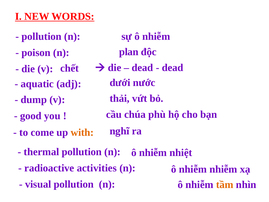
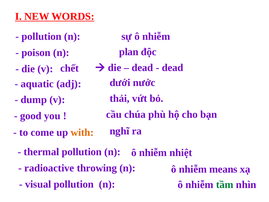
activities: activities -> throwing (97, 168)
nhiễm nhiễm: nhiễm -> means (223, 169)
tầm colour: orange -> green (225, 184)
